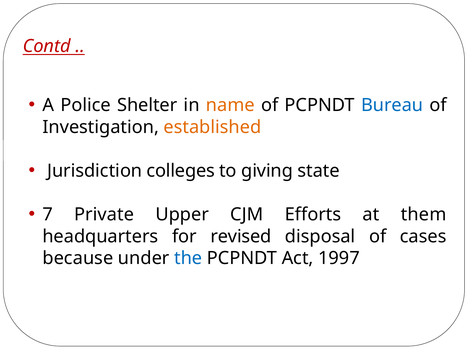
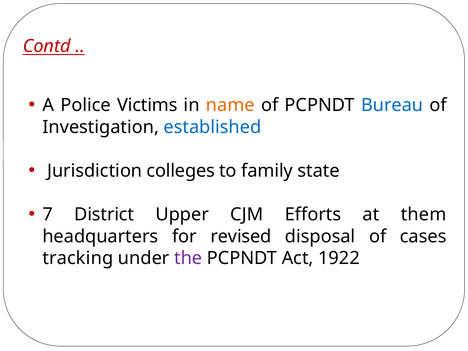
Shelter: Shelter -> Victims (147, 105)
established colour: orange -> blue (212, 127)
giving: giving -> family (267, 171)
Private: Private -> District (104, 215)
because: because -> tracking (78, 258)
the colour: blue -> purple (188, 258)
1997: 1997 -> 1922 (339, 258)
